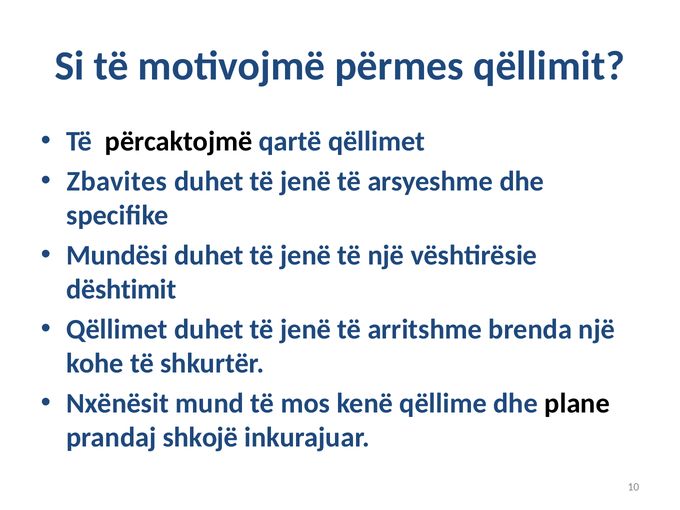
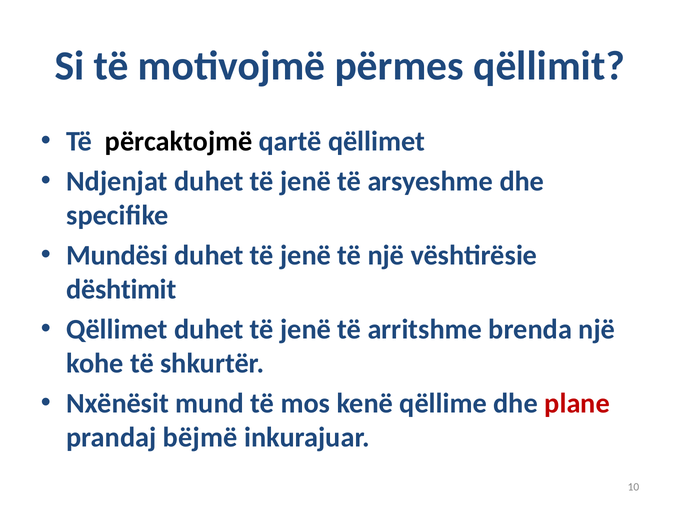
Zbavites: Zbavites -> Ndjenjat (117, 181)
plane colour: black -> red (577, 404)
shkojë: shkojë -> bëjmë (200, 438)
